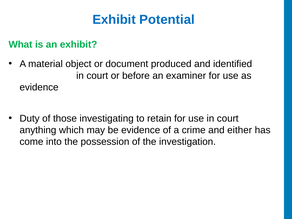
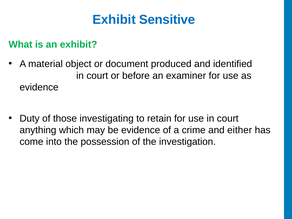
Potential: Potential -> Sensitive (167, 20)
